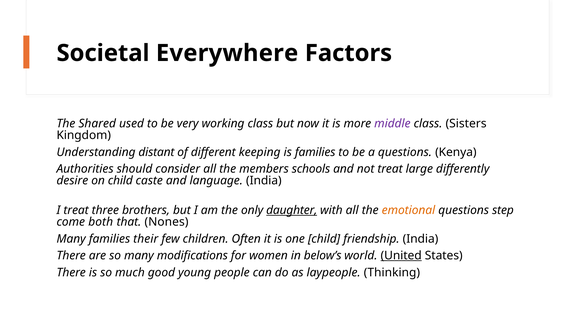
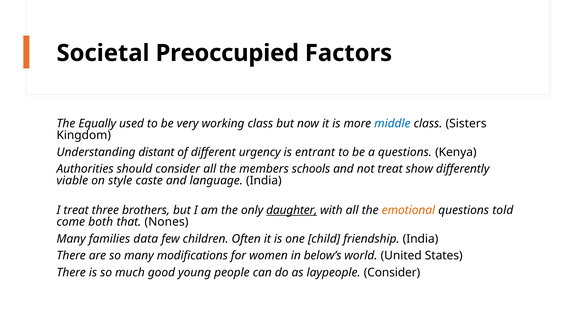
Everywhere: Everywhere -> Preoccupied (227, 53)
Shared: Shared -> Equally (97, 124)
middle colour: purple -> blue (392, 124)
keeping: keeping -> urgency (260, 152)
is families: families -> entrant (315, 152)
large: large -> show (419, 169)
desire: desire -> viable (72, 181)
on child: child -> style (120, 181)
step: step -> told (503, 210)
their: their -> data (146, 239)
United underline: present -> none (401, 256)
laypeople Thinking: Thinking -> Consider (392, 273)
